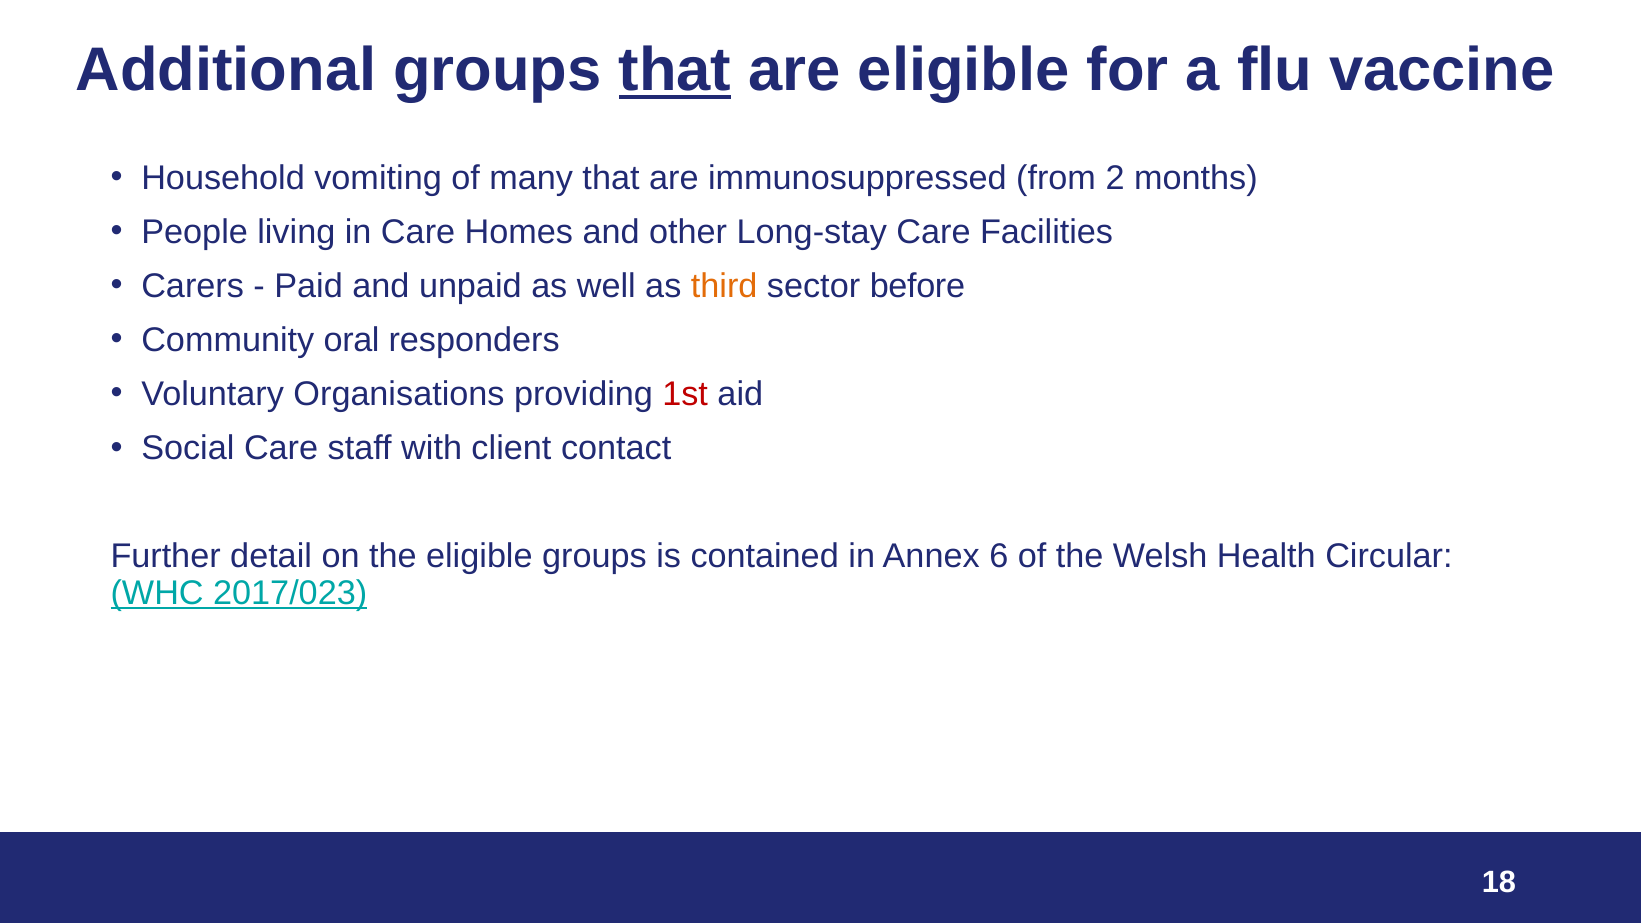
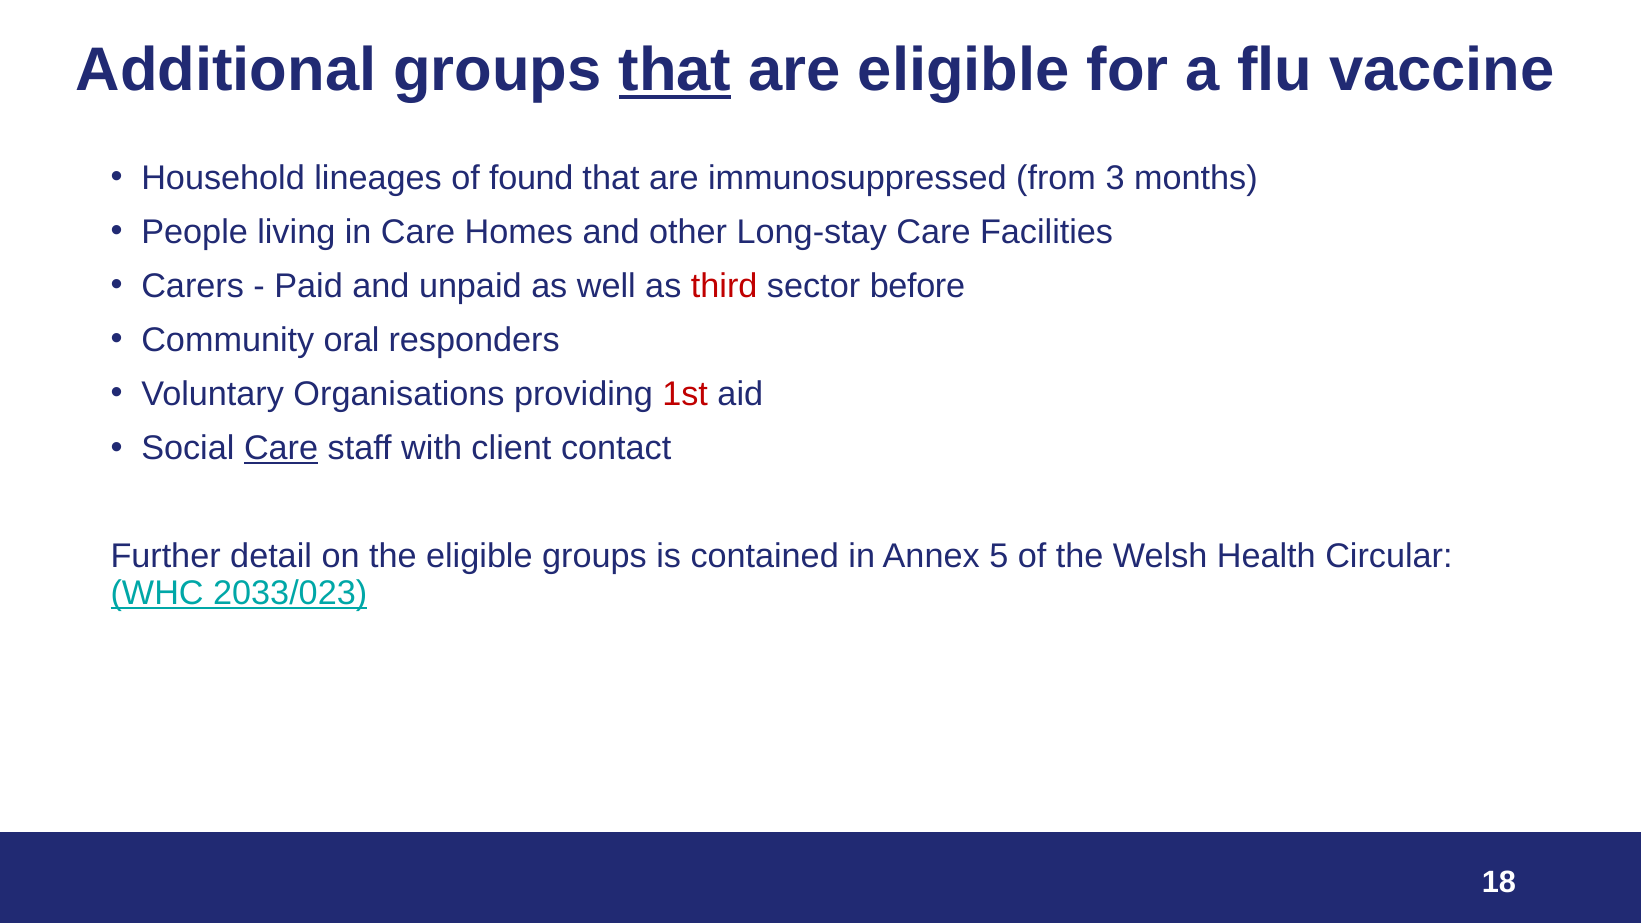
vomiting: vomiting -> lineages (378, 178)
many: many -> found (531, 178)
2: 2 -> 3 (1115, 178)
third colour: orange -> red (724, 286)
Care underline: none -> present (281, 448)
6: 6 -> 5 (999, 556)
2017/023: 2017/023 -> 2033/023 (290, 593)
